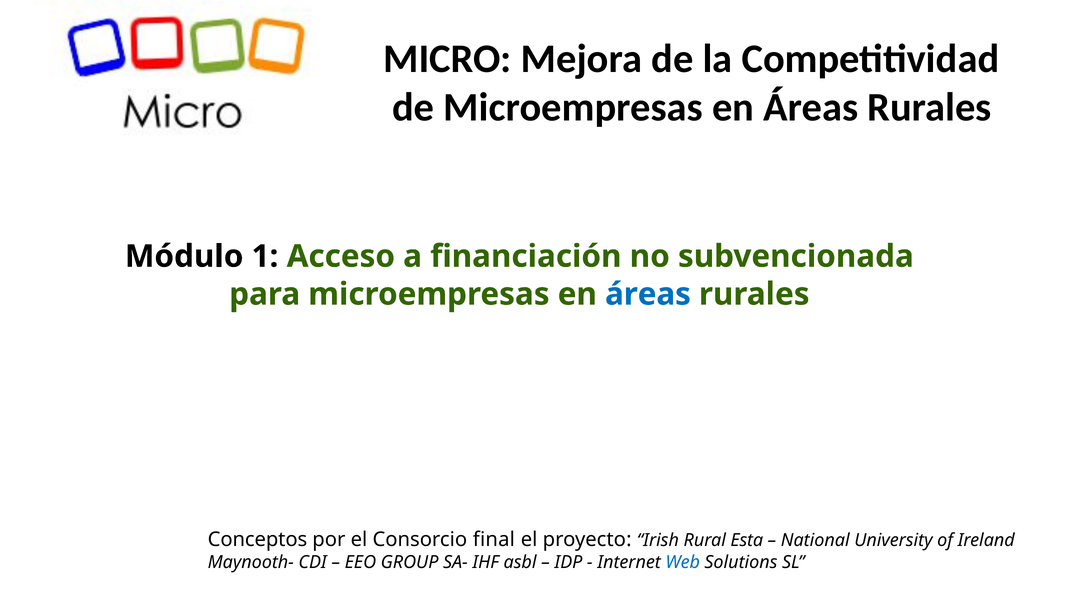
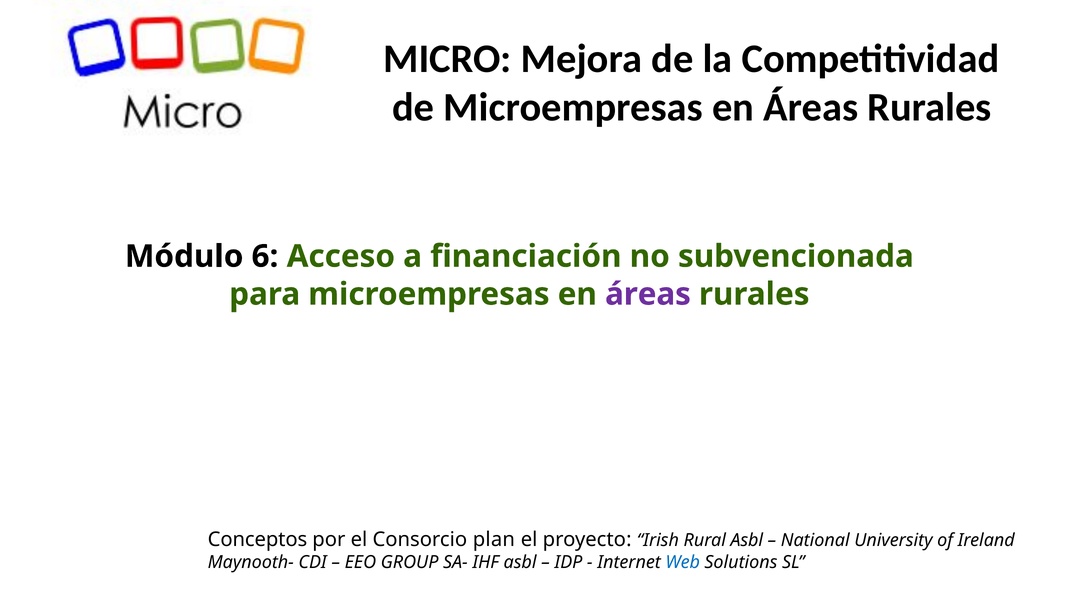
1: 1 -> 6 (265, 256)
áreas colour: blue -> purple (648, 294)
final: final -> plan (494, 539)
Rural Esta: Esta -> Asbl (747, 540)
